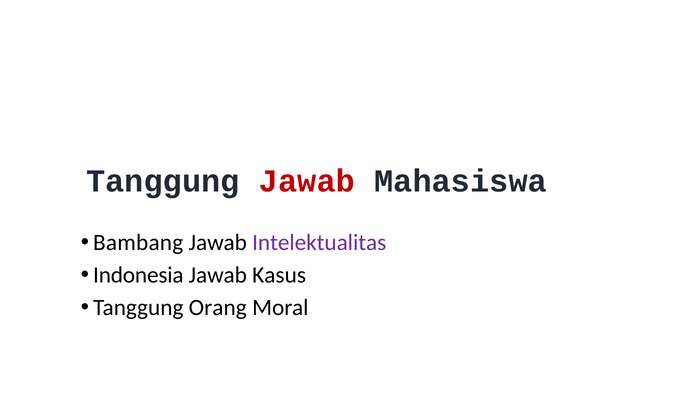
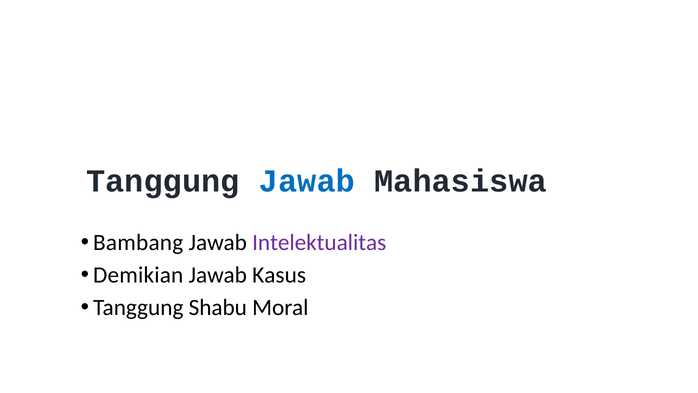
Jawab colour: red -> blue (307, 181)
Indonesia: Indonesia -> Demikian (138, 275)
Orang: Orang -> Shabu (218, 307)
